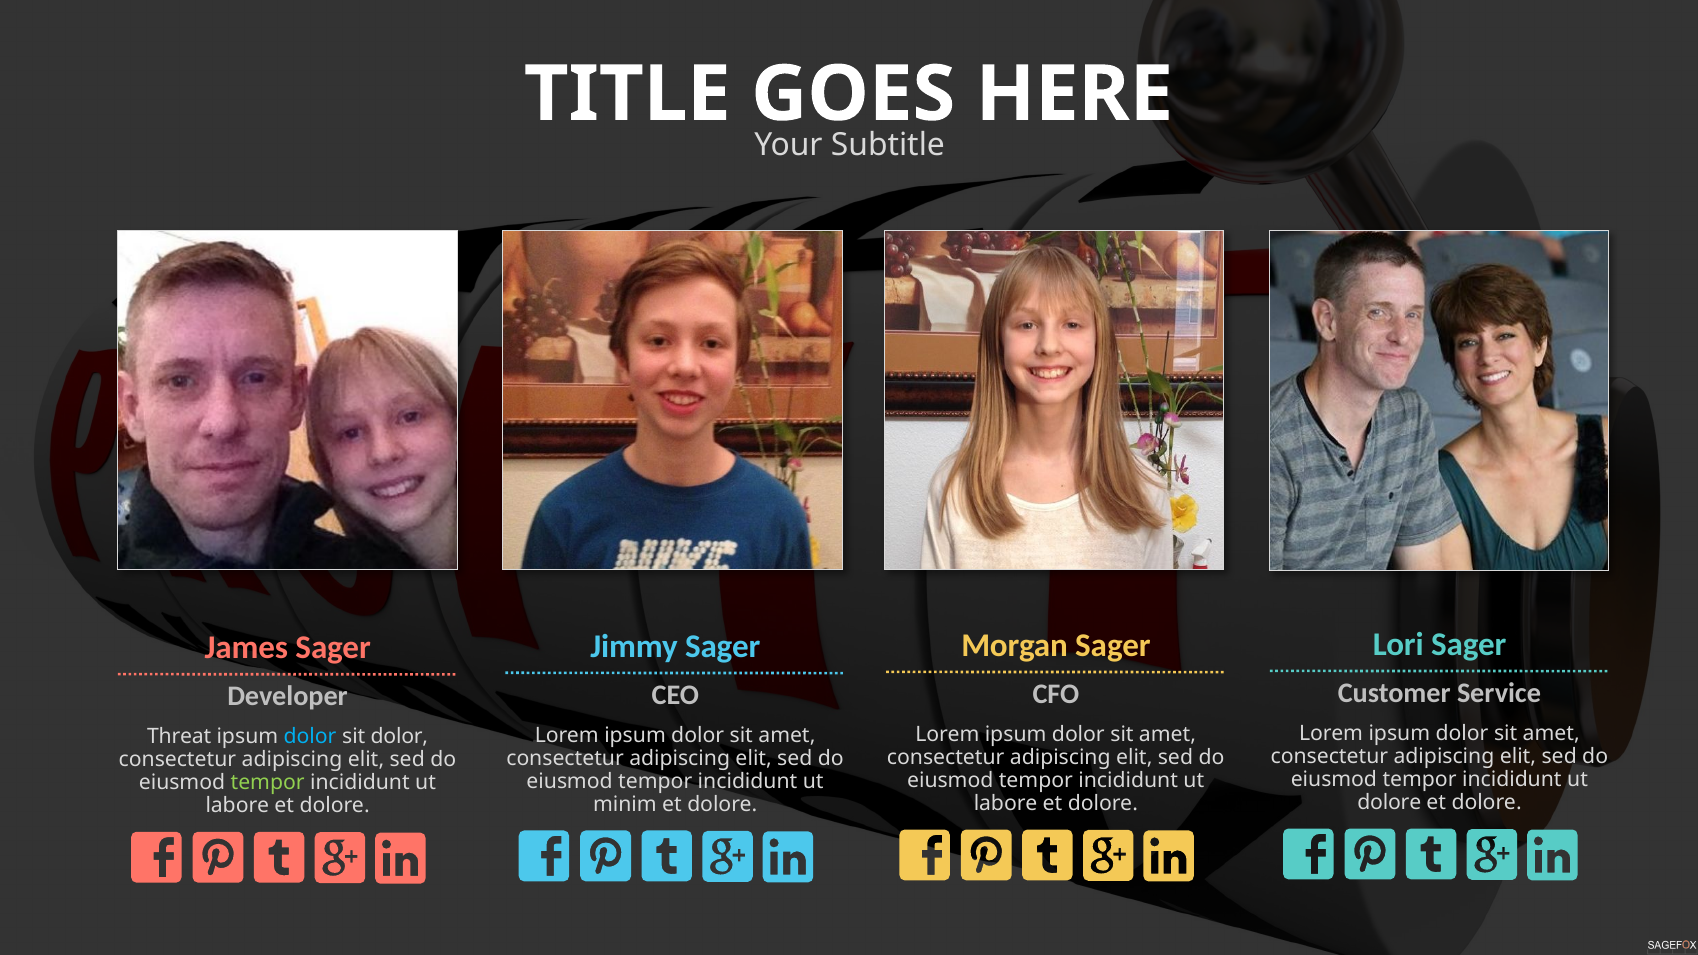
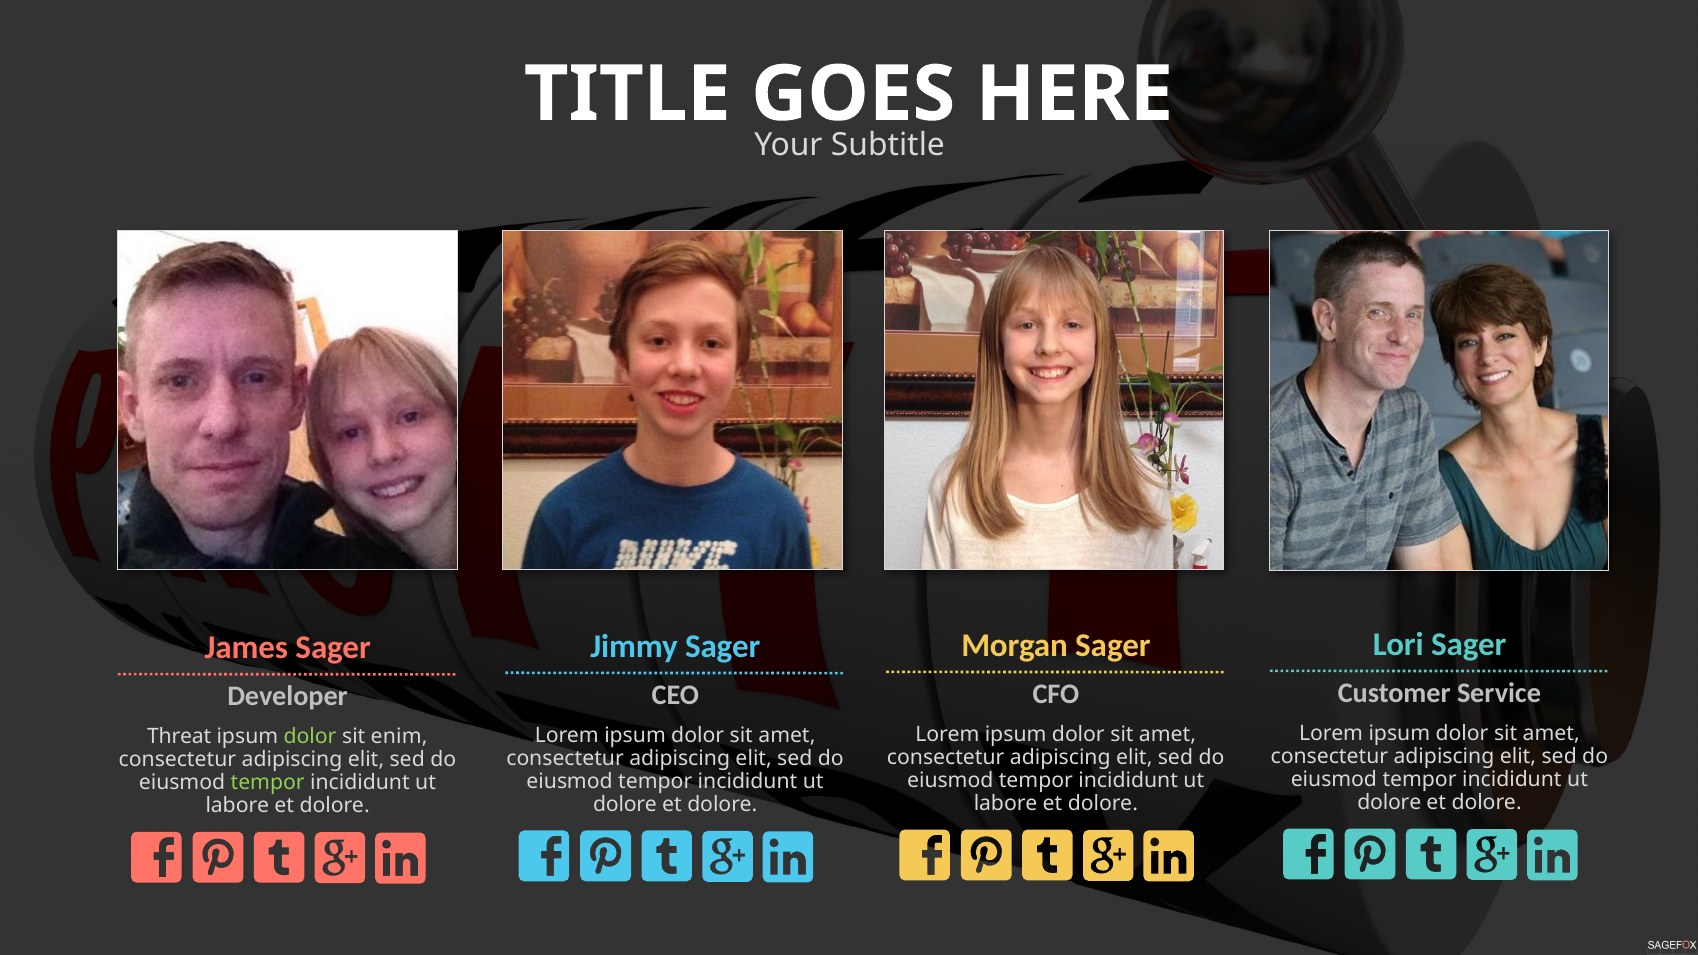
dolor colour: light blue -> light green (310, 737)
sit dolor: dolor -> enim (399, 737)
minim: minim -> dolore (625, 804)
